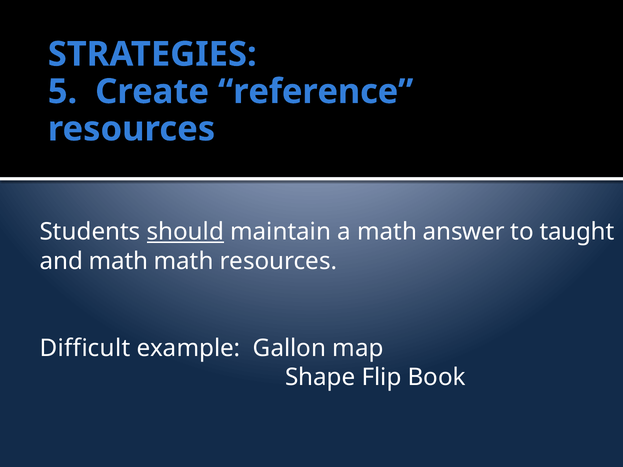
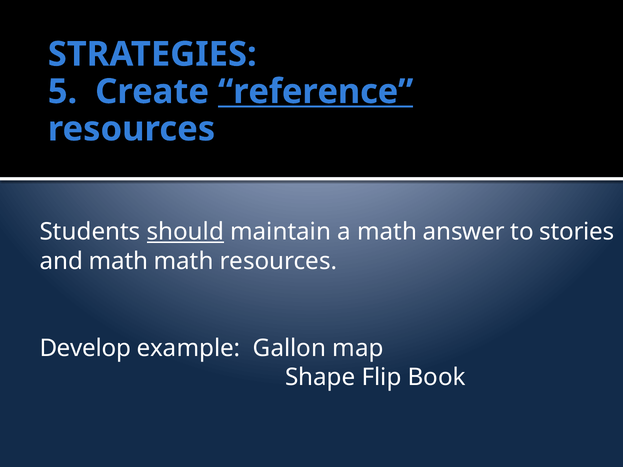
reference underline: none -> present (316, 92)
taught: taught -> stories (577, 232)
Difficult: Difficult -> Develop (85, 348)
